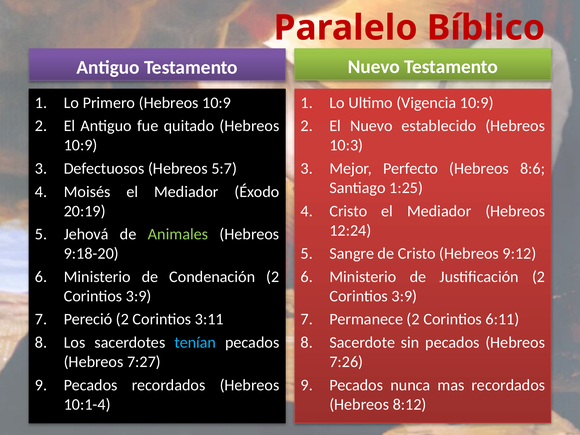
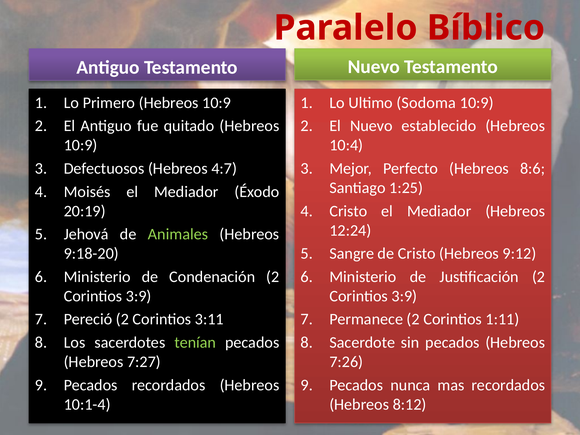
Vigencia: Vigencia -> Sodoma (426, 103)
10:3: 10:3 -> 10:4 (346, 145)
5:7: 5:7 -> 4:7 (224, 169)
6:11: 6:11 -> 1:11 (502, 319)
tenían colour: light blue -> light green (195, 343)
